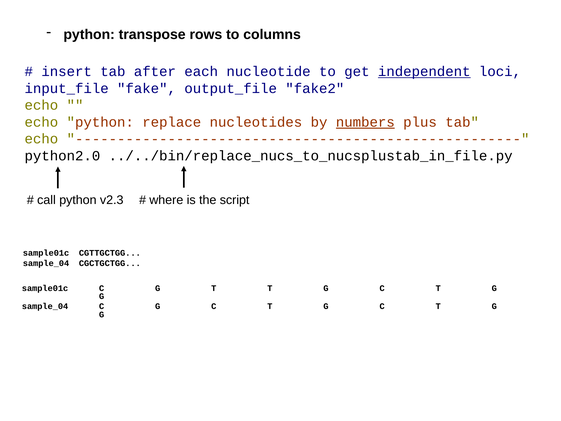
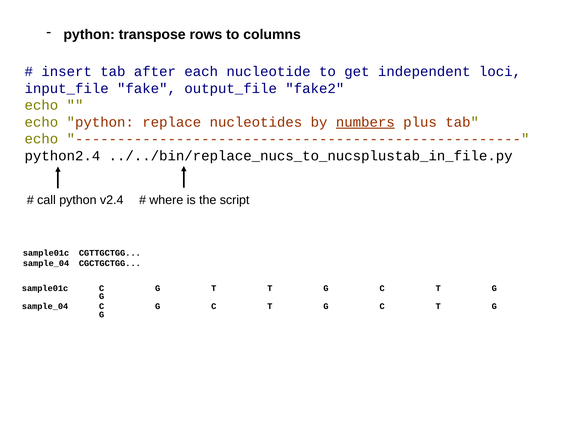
independent underline: present -> none (424, 72)
python2.0: python2.0 -> python2.4 (62, 156)
v2.3: v2.3 -> v2.4 (112, 200)
